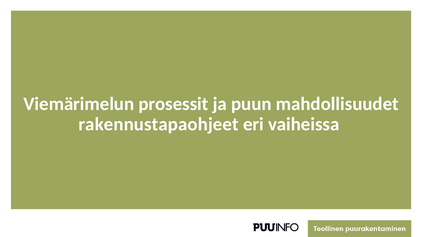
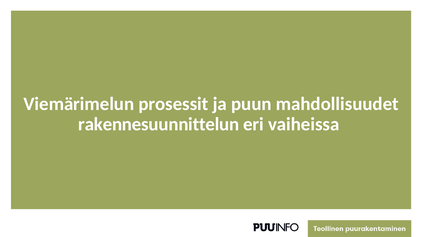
rakennustapaohjeet: rakennustapaohjeet -> rakennesuunnittelun (159, 125)
